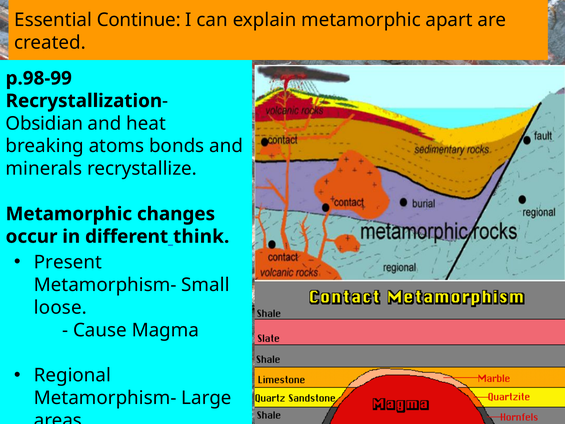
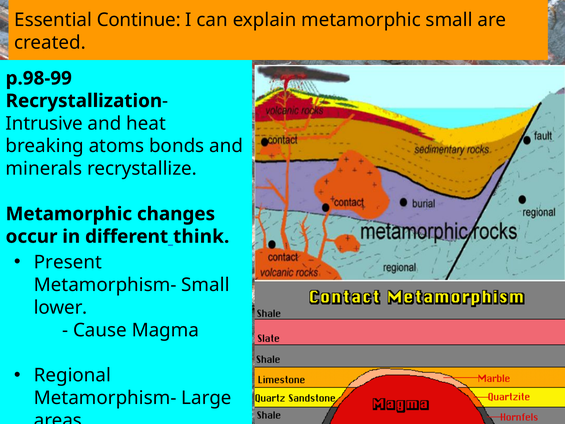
metamorphic apart: apart -> small (449, 20)
Obsidian: Obsidian -> Intrusive (44, 123)
loose: loose -> lower (61, 307)
